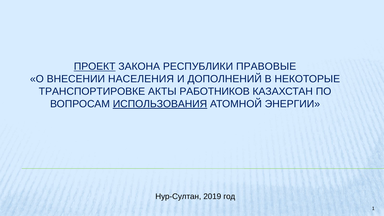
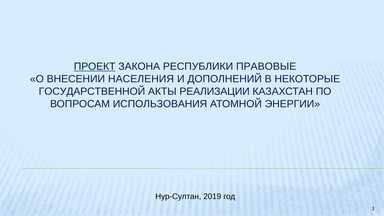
ТРАНСПОРТИРОВКЕ: ТРАНСПОРТИРОВКЕ -> ГОСУДАРСТВЕННОЙ (92, 91)
РАБОТНИКОВ: РАБОТНИКОВ -> РЕАЛИЗАЦИИ (215, 91)
ИСПОЛЬЗОВАНИЯ underline: present -> none (160, 104)
